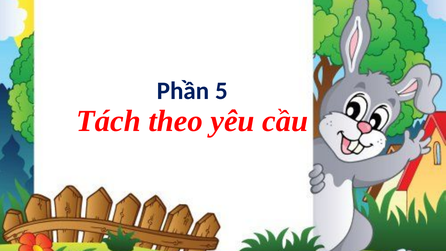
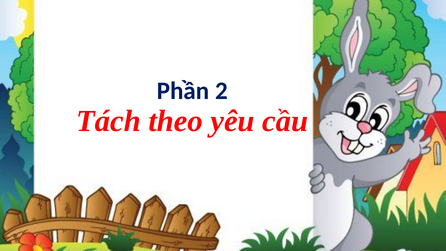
5: 5 -> 2 (221, 91)
